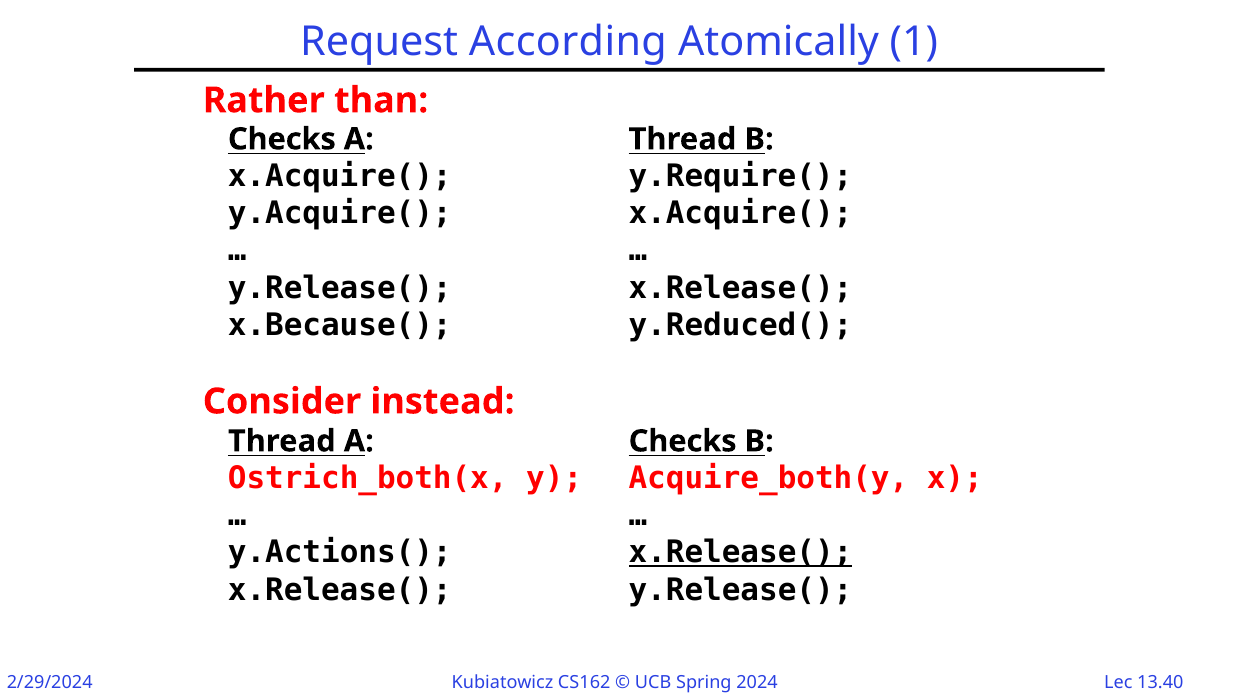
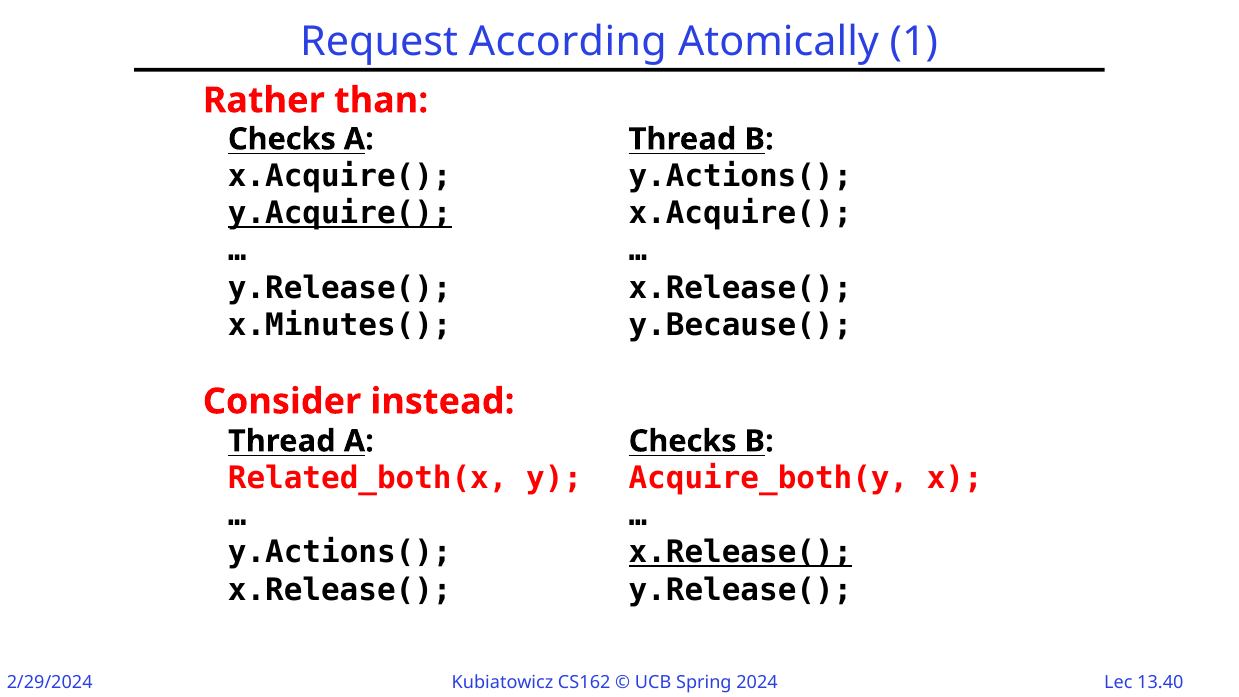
y.Require(: y.Require( -> y.Actions( (740, 176)
y.Acquire( underline: none -> present (340, 214)
x.Because(: x.Because( -> x.Minutes( (340, 325)
y.Reduced(: y.Reduced( -> y.Because( (740, 325)
Ostrich_both(x: Ostrich_both(x -> Related_both(x (368, 478)
